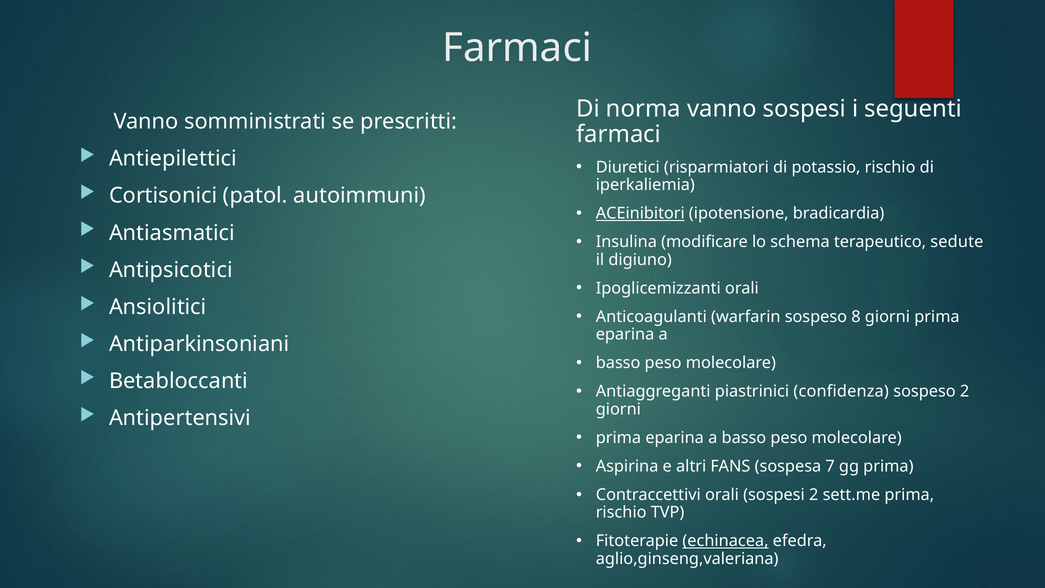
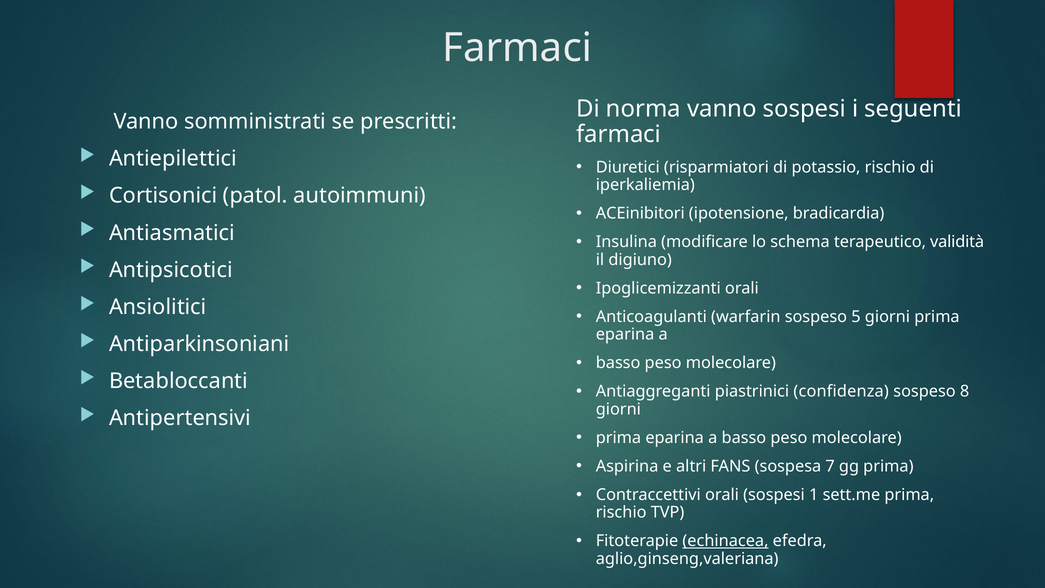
ACEinibitori underline: present -> none (640, 213)
sedute: sedute -> validità (957, 242)
8: 8 -> 5 (856, 317)
sospeso 2: 2 -> 8 (965, 391)
sospesi 2: 2 -> 1 (814, 495)
